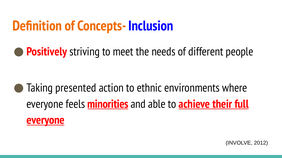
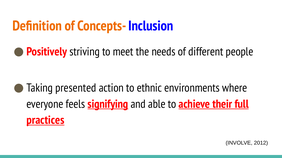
minorities: minorities -> signifying (108, 104)
everyone: everyone -> practices (45, 121)
